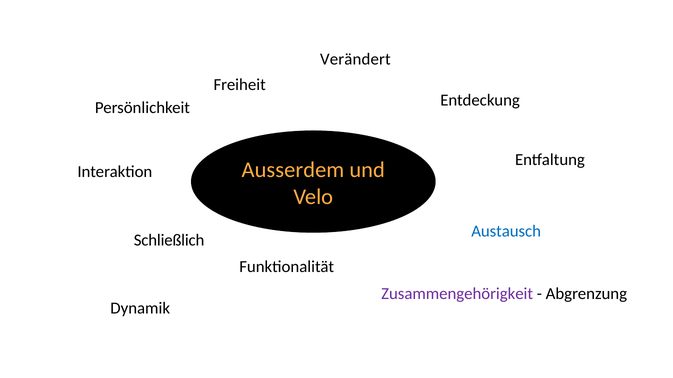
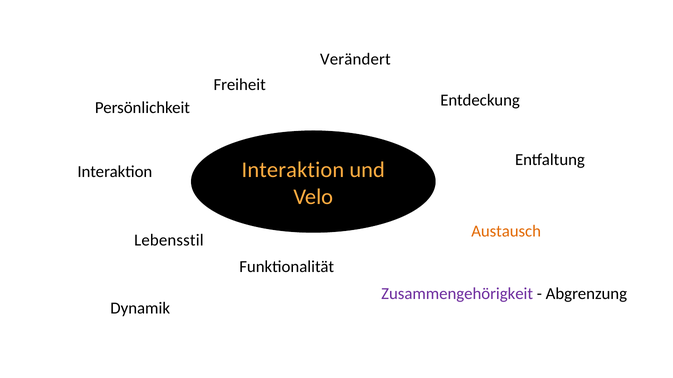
Ausserdem: Ausserdem -> Interaktion (293, 170)
Austausch colour: blue -> orange (506, 231)
Schließlich: Schließlich -> Lebensstil (169, 240)
